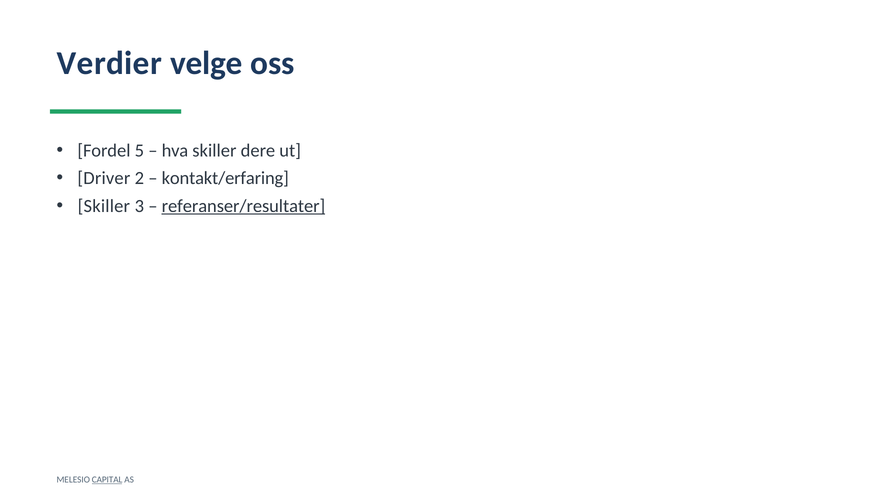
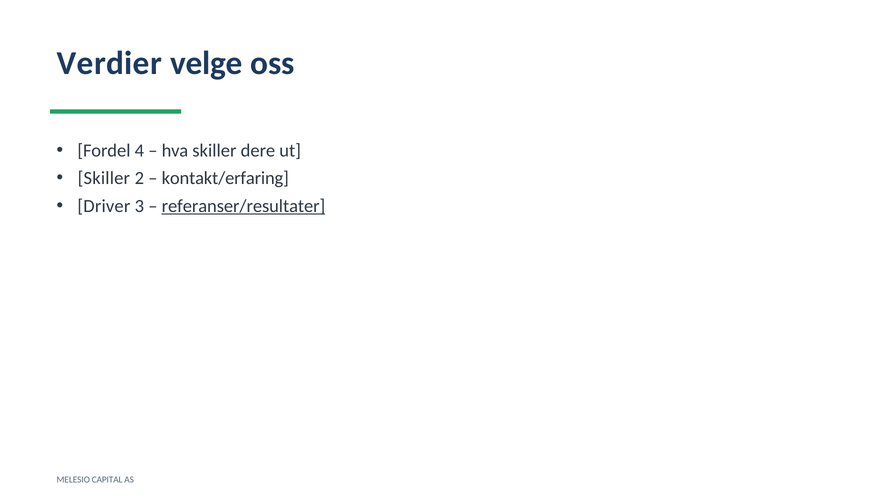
5: 5 -> 4 (139, 151)
Driver: Driver -> Skiller (104, 178)
Skiller: Skiller -> Driver (104, 206)
CAPITAL underline: present -> none (107, 480)
